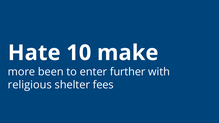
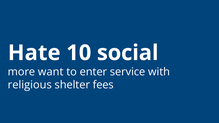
make: make -> social (128, 53)
been: been -> want (51, 72)
further: further -> service (128, 72)
